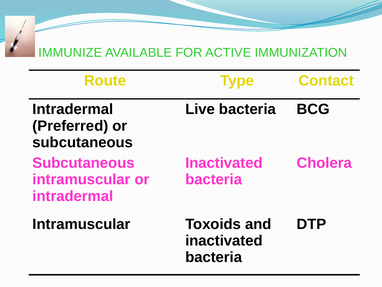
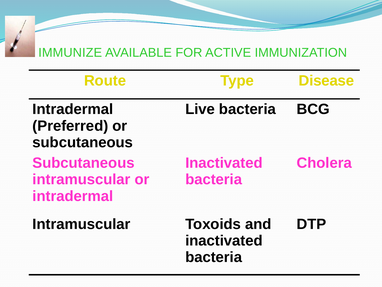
Contact: Contact -> Disease (326, 80)
